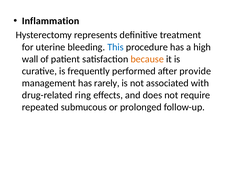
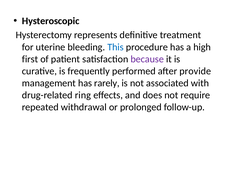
Inflammation: Inflammation -> Hysteroscopic (51, 21)
wall: wall -> first (30, 59)
because colour: orange -> purple (147, 59)
submucous: submucous -> withdrawal (84, 107)
